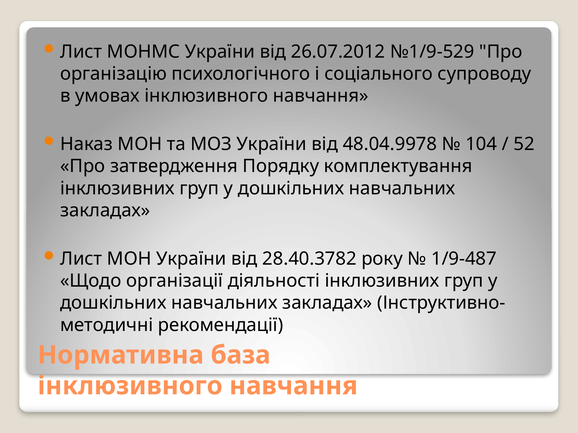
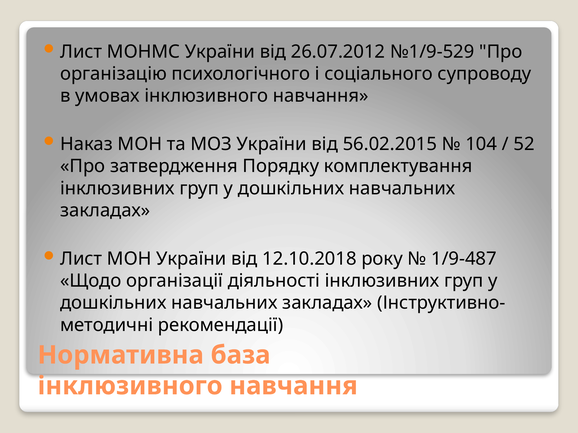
48.04.9978: 48.04.9978 -> 56.02.2015 (390, 144)
28.40.3782: 28.40.3782 -> 12.10.2018 (309, 259)
